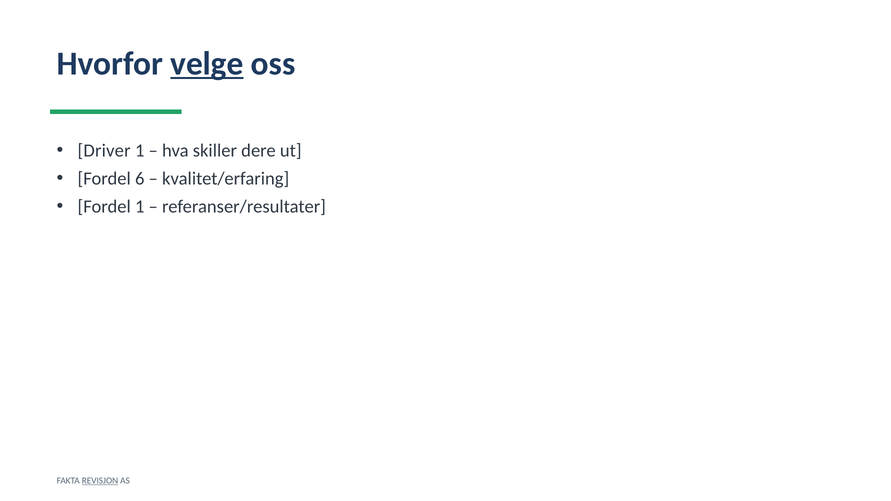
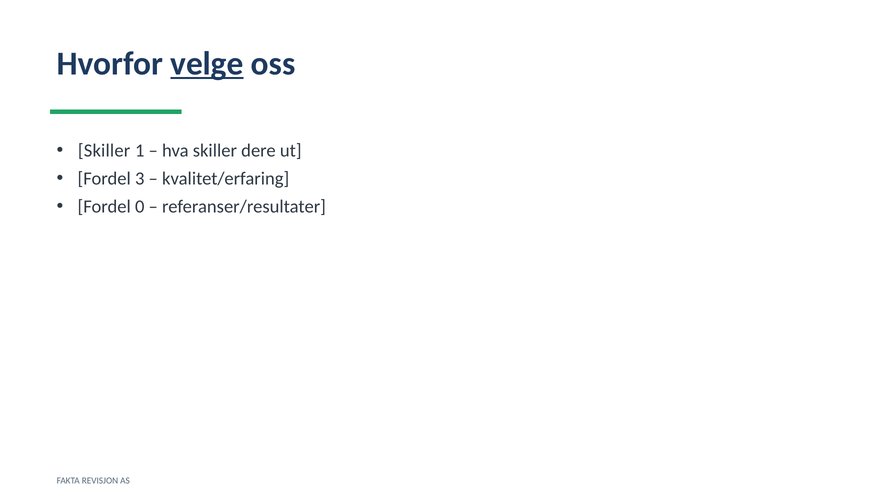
Driver: Driver -> Skiller (104, 151)
6: 6 -> 3 (140, 179)
Fordel 1: 1 -> 0 (140, 207)
REVISJON underline: present -> none (100, 481)
